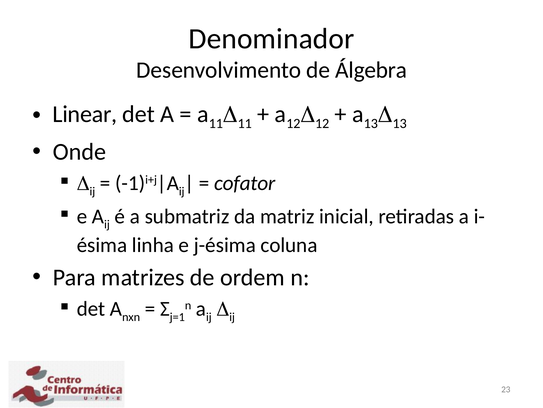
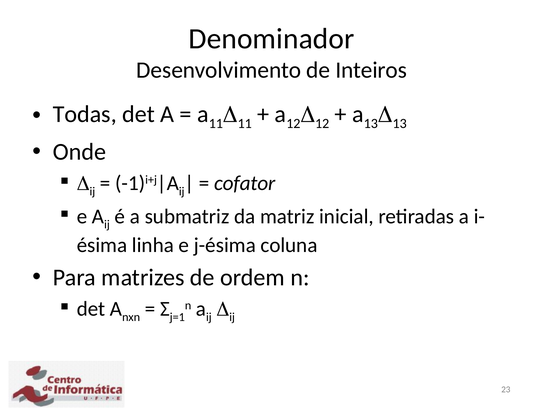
Álgebra: Álgebra -> Inteiros (371, 70)
Linear: Linear -> Todas (85, 114)
